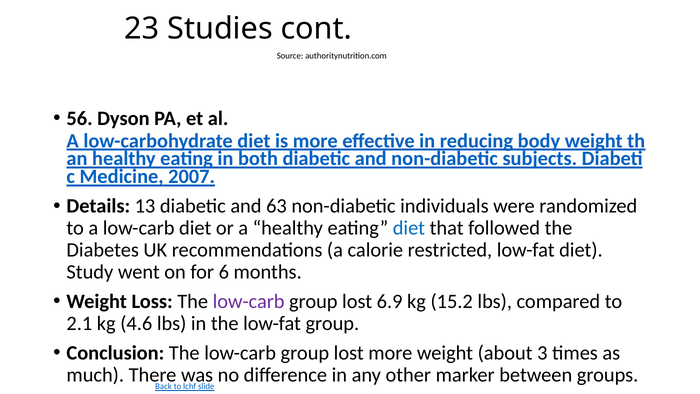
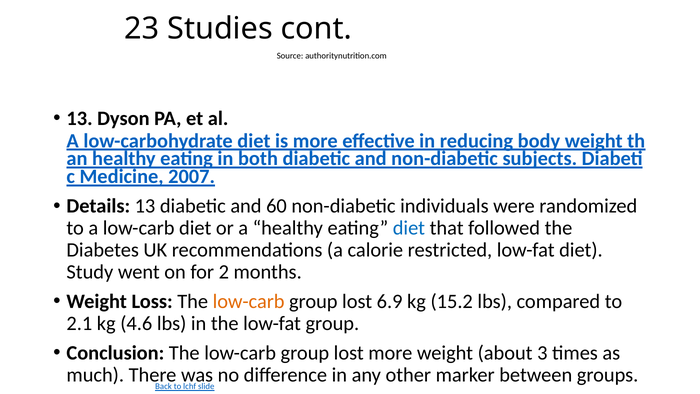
56: 56 -> 13 (80, 118)
63: 63 -> 60 (276, 206)
6: 6 -> 2 (224, 272)
low-carb colour: purple -> orange (249, 301)
